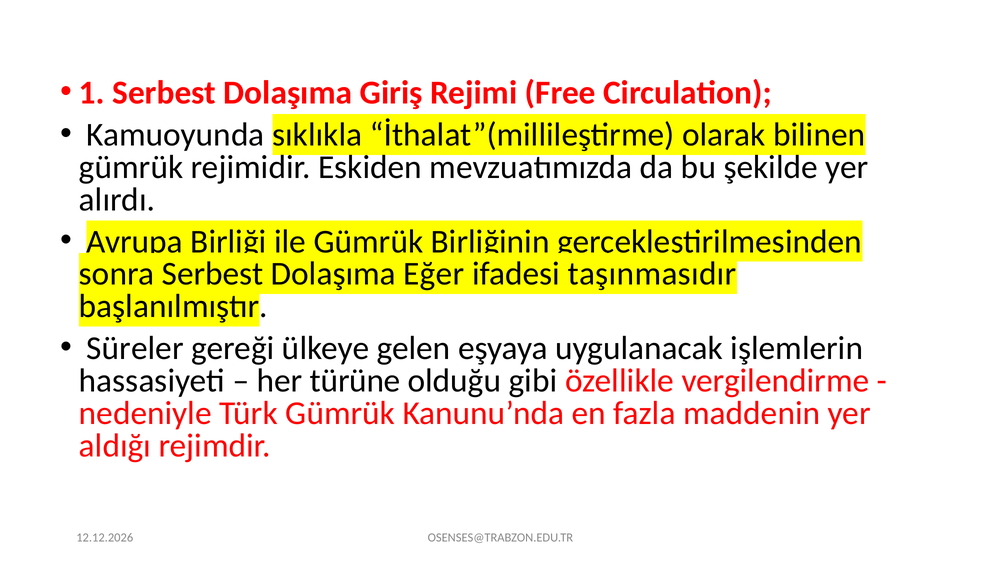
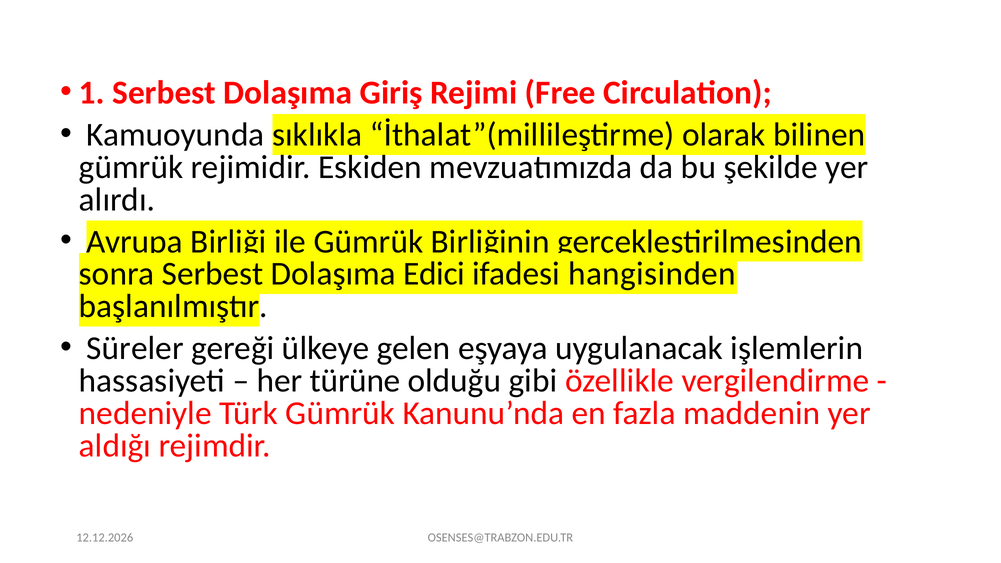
Eğer: Eğer -> Edici (434, 274)
taşınmasıdır: taşınmasıdır -> hangisinden (652, 274)
